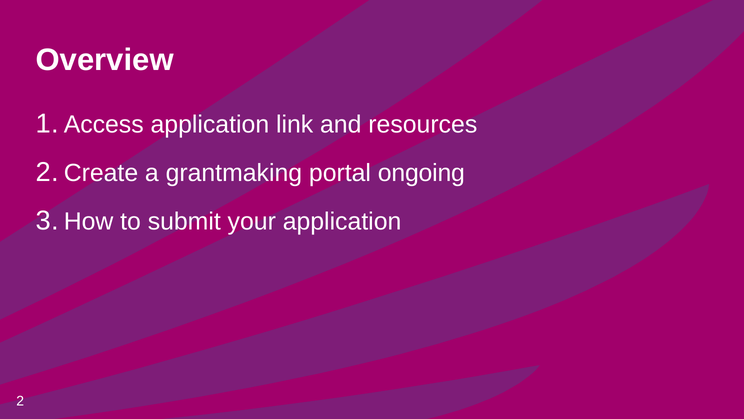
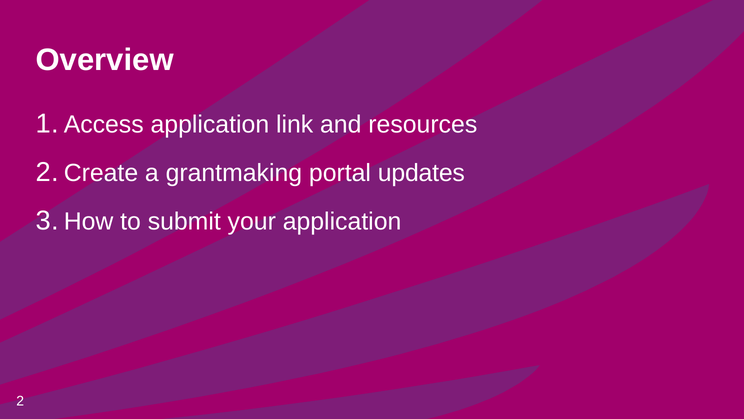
ongoing: ongoing -> updates (421, 173)
